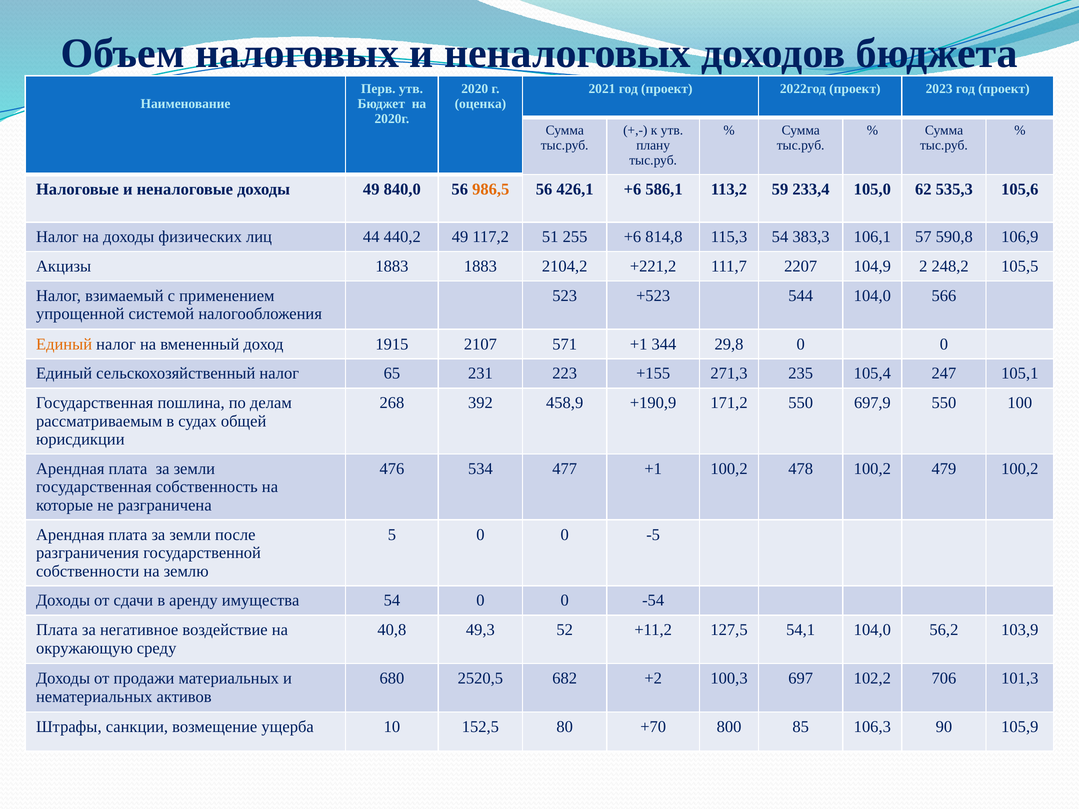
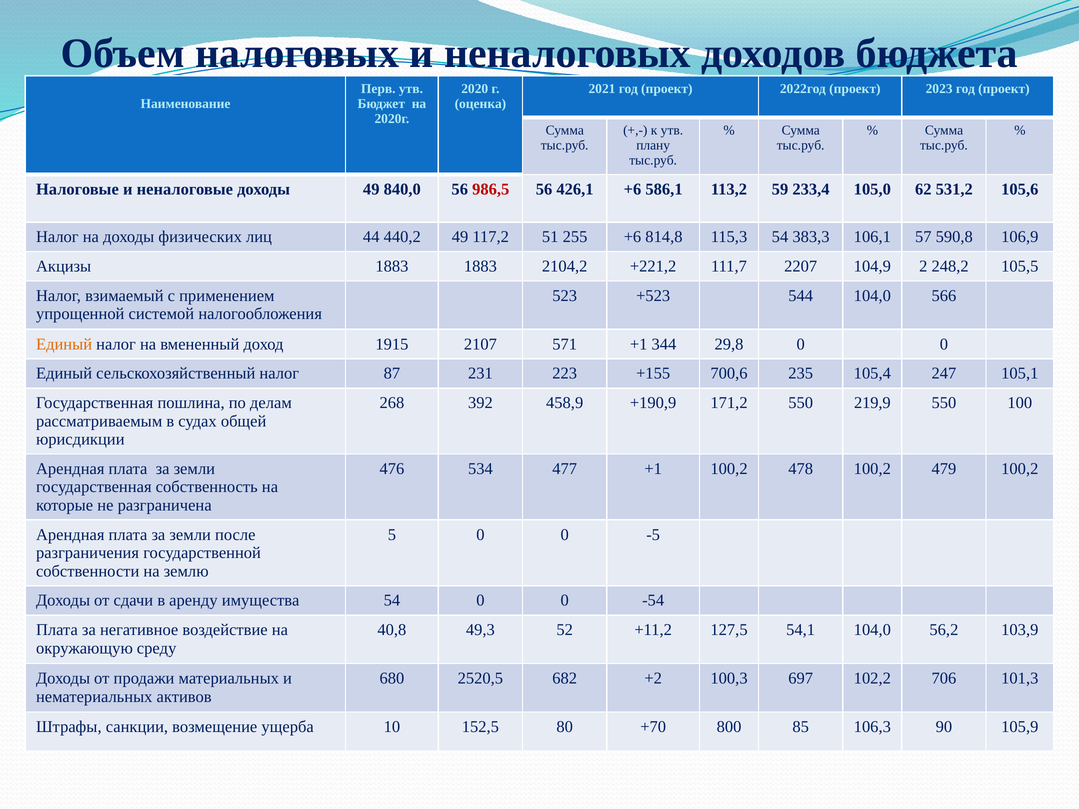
986,5 colour: orange -> red (491, 189)
535,3: 535,3 -> 531,2 (954, 189)
65: 65 -> 87 (392, 374)
271,3: 271,3 -> 700,6 (729, 374)
697,9: 697,9 -> 219,9 (872, 403)
